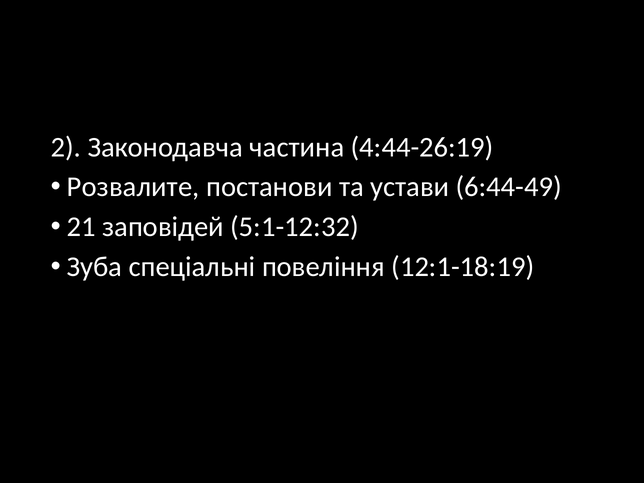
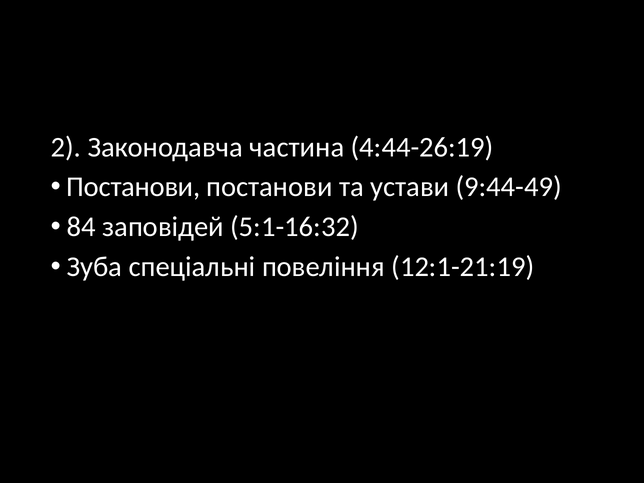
Розвалите: Розвалите -> Постанови (133, 187)
6:44-49: 6:44-49 -> 9:44-49 (509, 187)
21: 21 -> 84 (81, 227)
5:1-12:32: 5:1-12:32 -> 5:1-16:32 (294, 227)
12:1-18:19: 12:1-18:19 -> 12:1-21:19 (463, 267)
